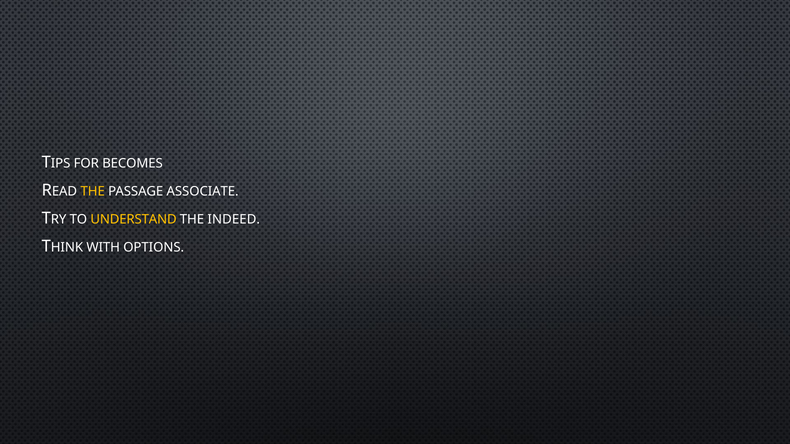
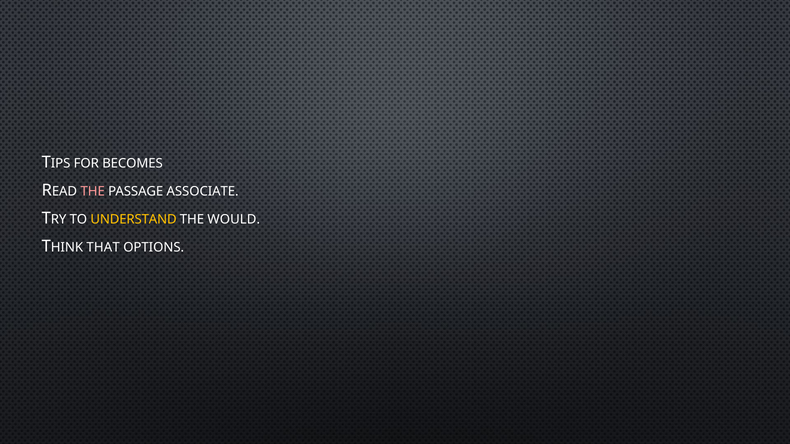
THE colour: yellow -> pink (93, 192)
INDEED: INDEED -> WOULD (234, 220)
WITH: WITH -> THAT (103, 247)
